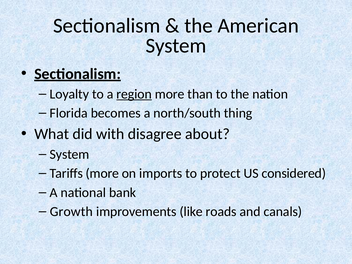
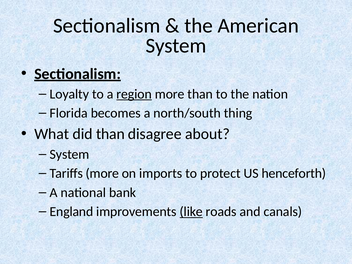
did with: with -> than (110, 134)
considered: considered -> henceforth (294, 173)
Growth: Growth -> England (71, 212)
like underline: none -> present (191, 212)
